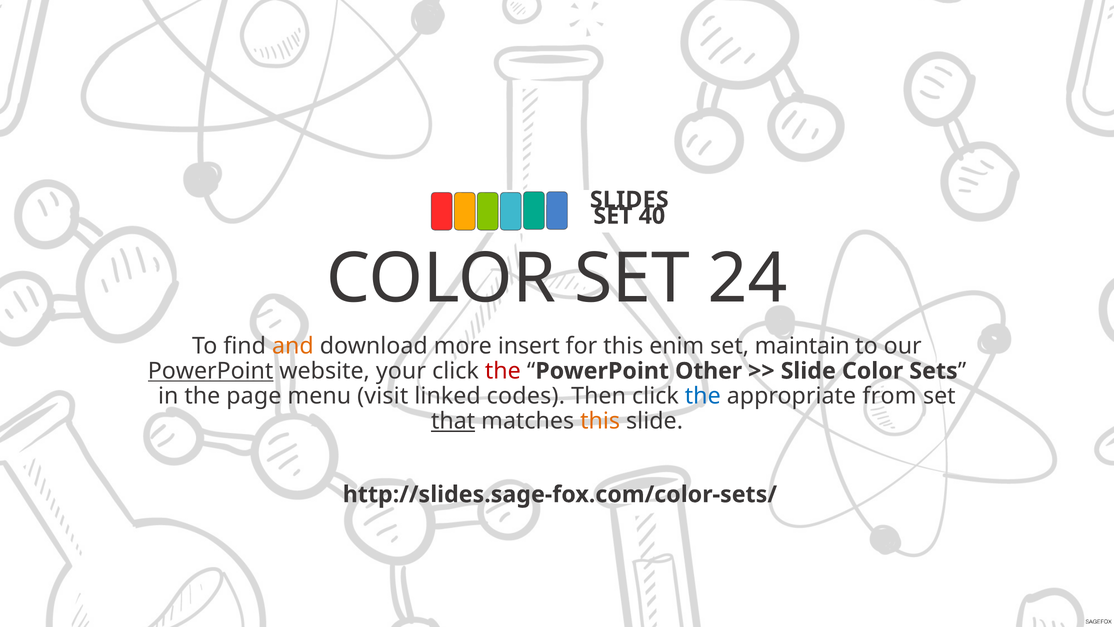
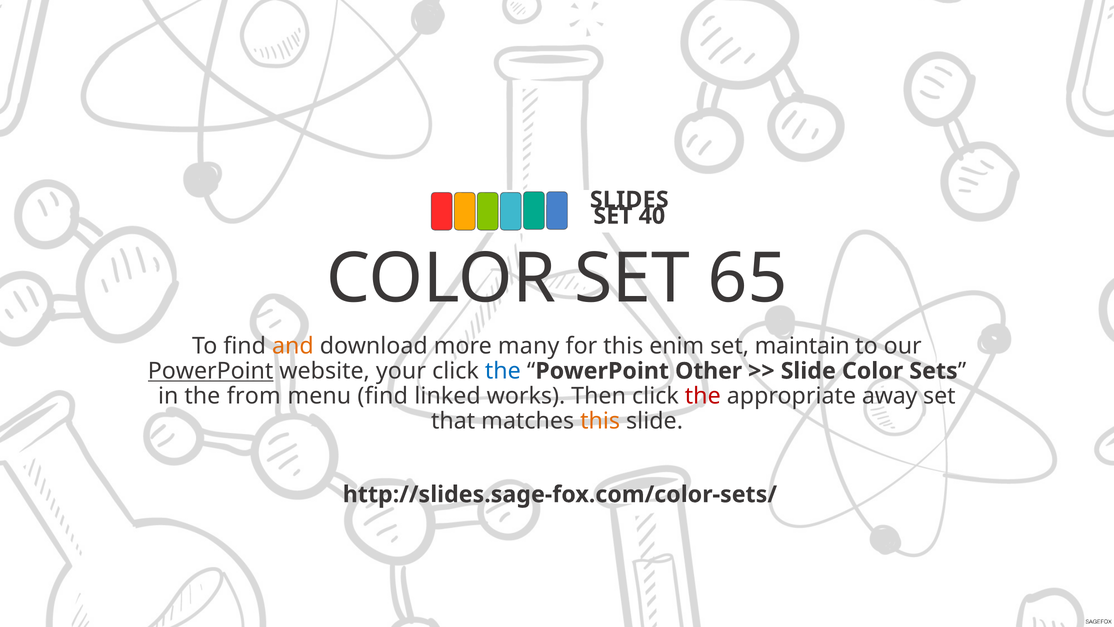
24: 24 -> 65 (748, 278)
insert: insert -> many (529, 346)
the colour: red -> blue (503, 371)
page: page -> from (254, 396)
menu visit: visit -> find (383, 396)
codes: codes -> works (526, 396)
the colour: blue -> red (703, 396)
from: from -> away (890, 396)
that underline: present -> none (453, 421)
